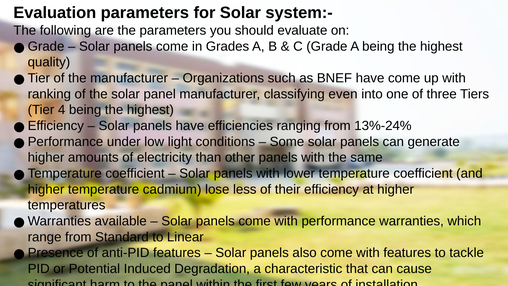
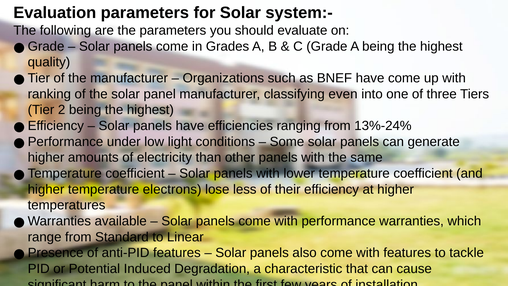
4: 4 -> 2 (62, 110)
cadmium: cadmium -> electrons (172, 189)
